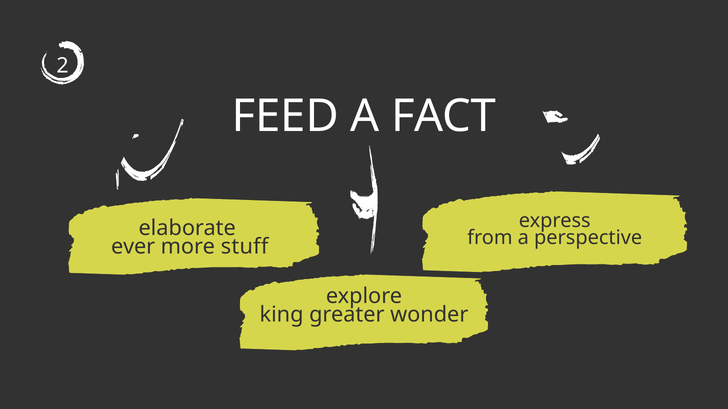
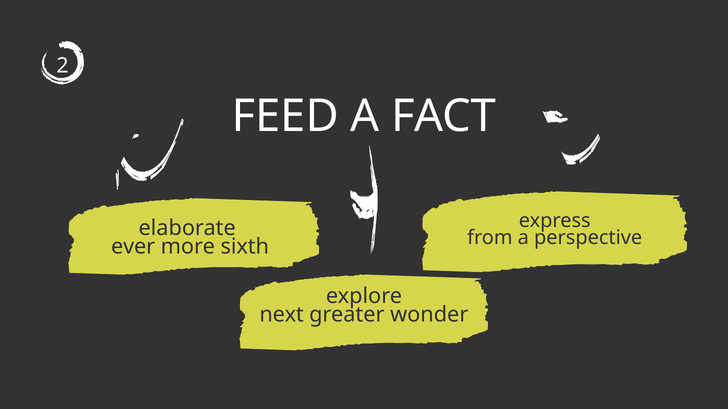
stuff: stuff -> sixth (245, 247)
king: king -> next (282, 315)
